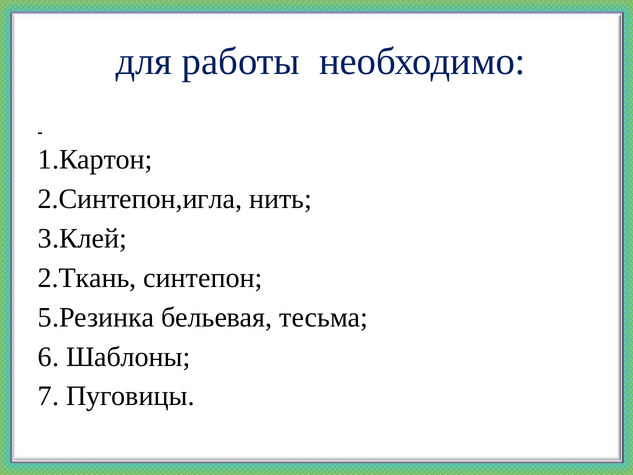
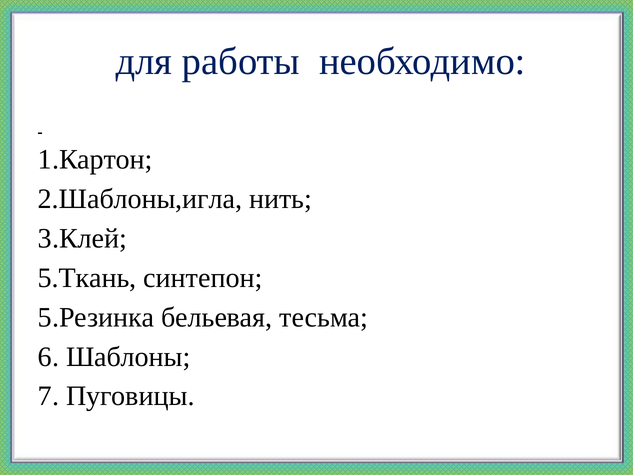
2.Синтепон,игла: 2.Синтепон,игла -> 2.Шаблоны,игла (140, 199)
2.Ткань: 2.Ткань -> 5.Ткань (87, 278)
